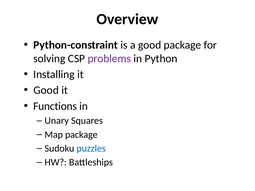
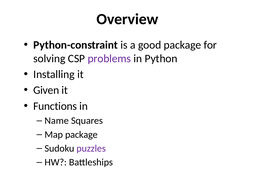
Good: Good -> Given (46, 90)
Unary: Unary -> Name (57, 121)
puzzles colour: blue -> purple (91, 149)
